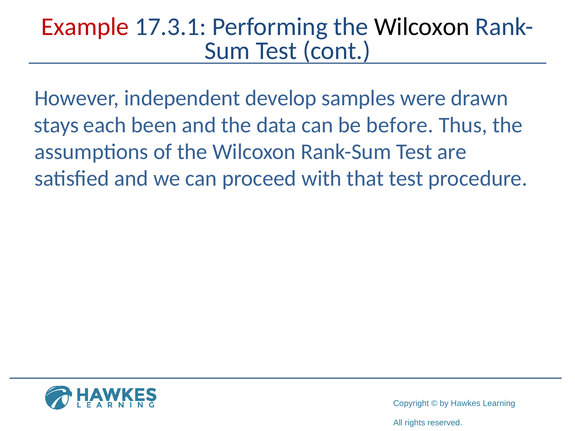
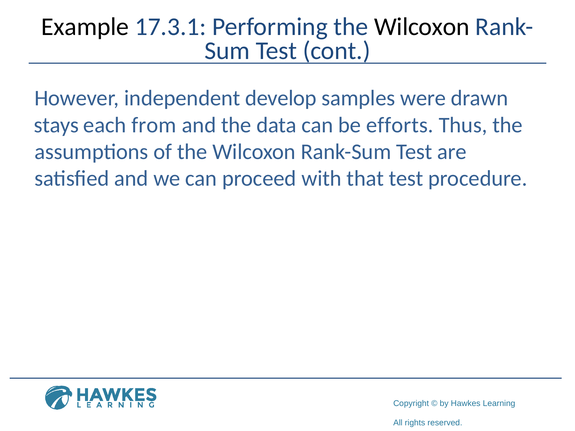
Example colour: red -> black (85, 27)
been: been -> from (154, 125)
before: before -> efforts (400, 125)
